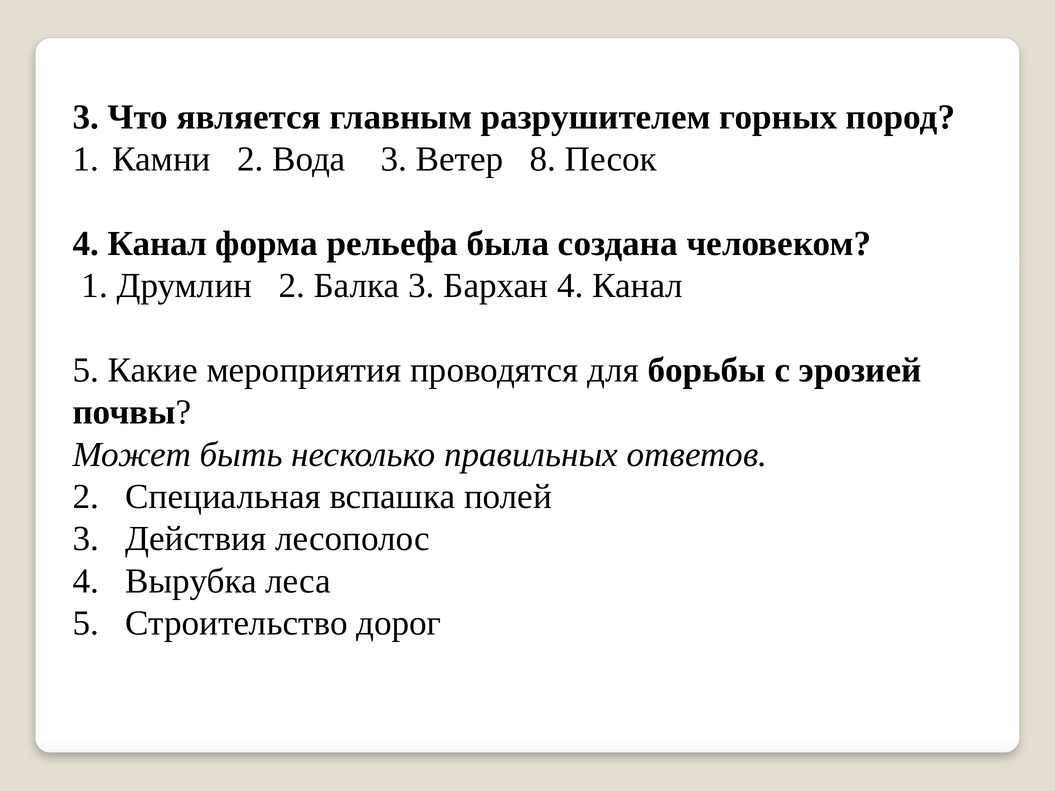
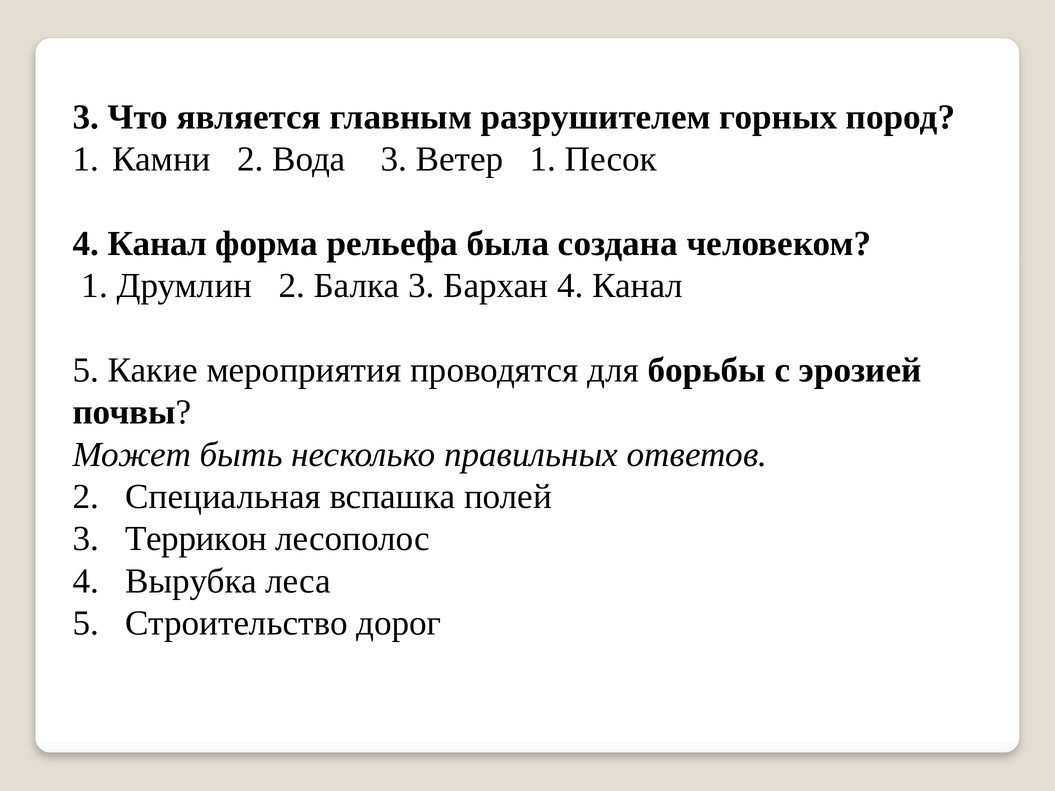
Ветер 8: 8 -> 1 (543, 159)
Действия: Действия -> Террикон (196, 539)
